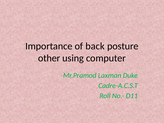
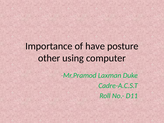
back: back -> have (95, 46)
